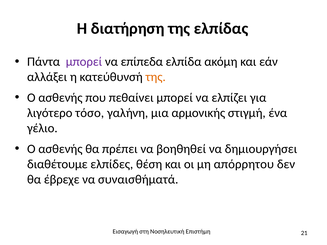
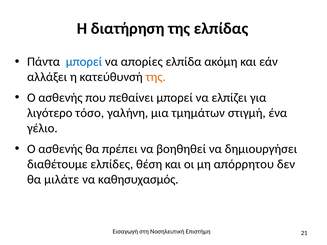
μπορεί colour: purple -> blue (84, 62)
επίπεδα: επίπεδα -> απορίες (142, 62)
αρμονικής: αρμονικής -> τμημάτων (198, 113)
έβρεχε: έβρεχε -> μιλάτε (62, 180)
συναισθήματά: συναισθήματά -> καθησυχασμός (138, 180)
